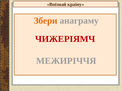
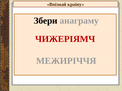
Збери colour: orange -> black (46, 21)
